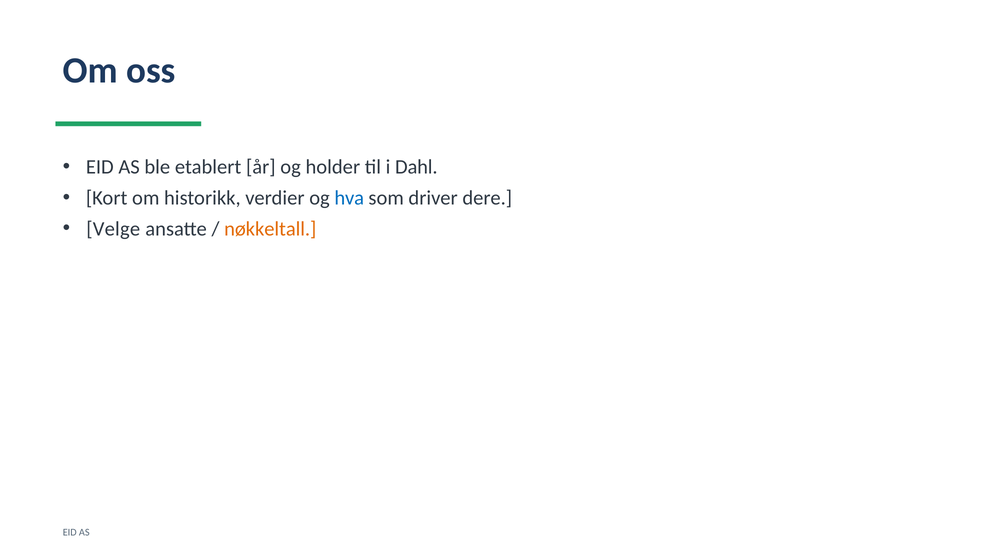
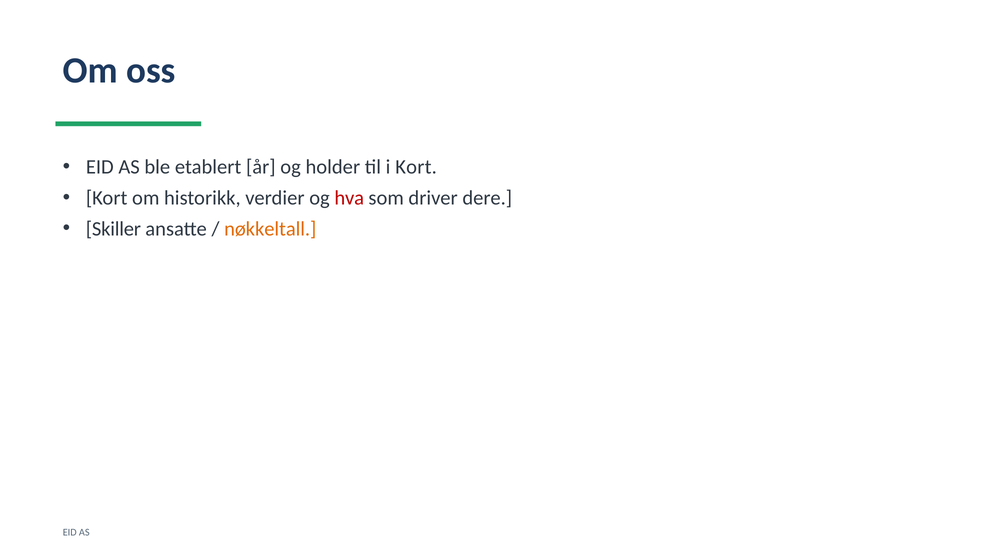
i Dahl: Dahl -> Kort (416, 167)
hva colour: blue -> red (349, 198)
Velge: Velge -> Skiller (113, 229)
